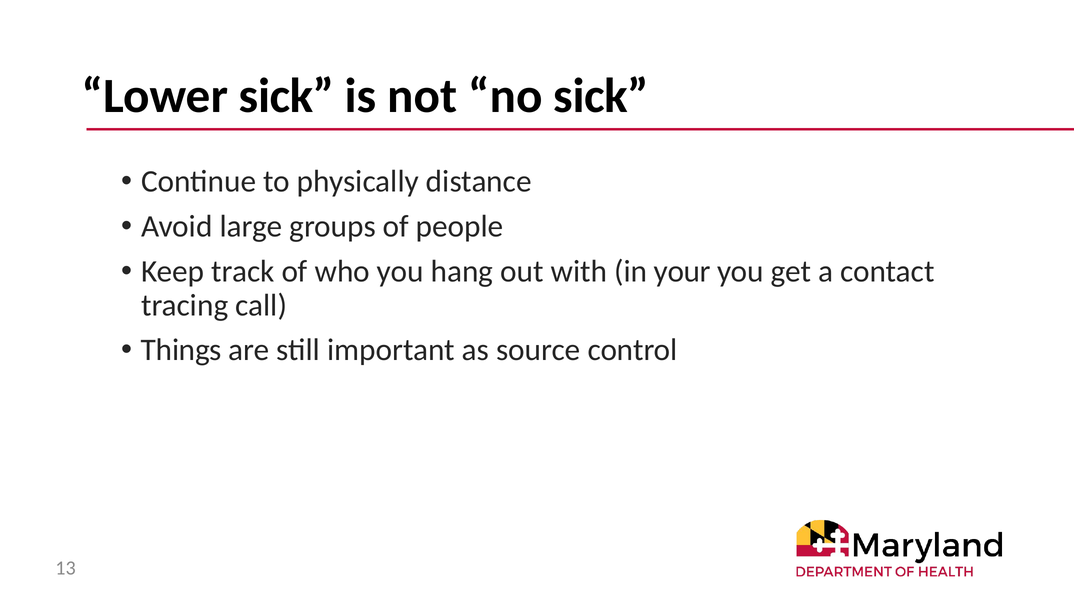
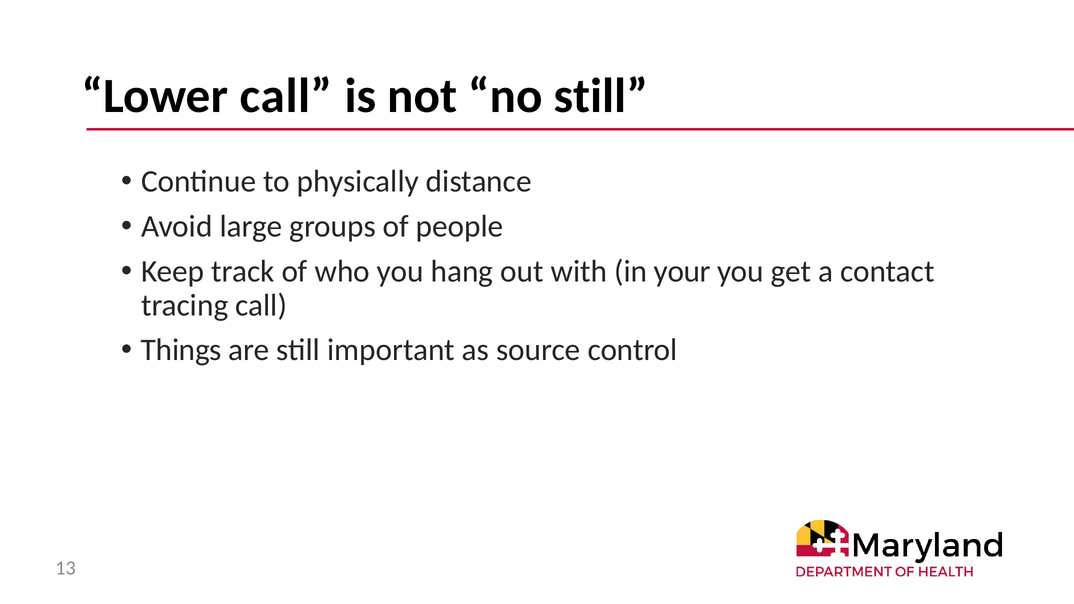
Lower sick: sick -> call (286, 96)
no sick: sick -> still (601, 96)
